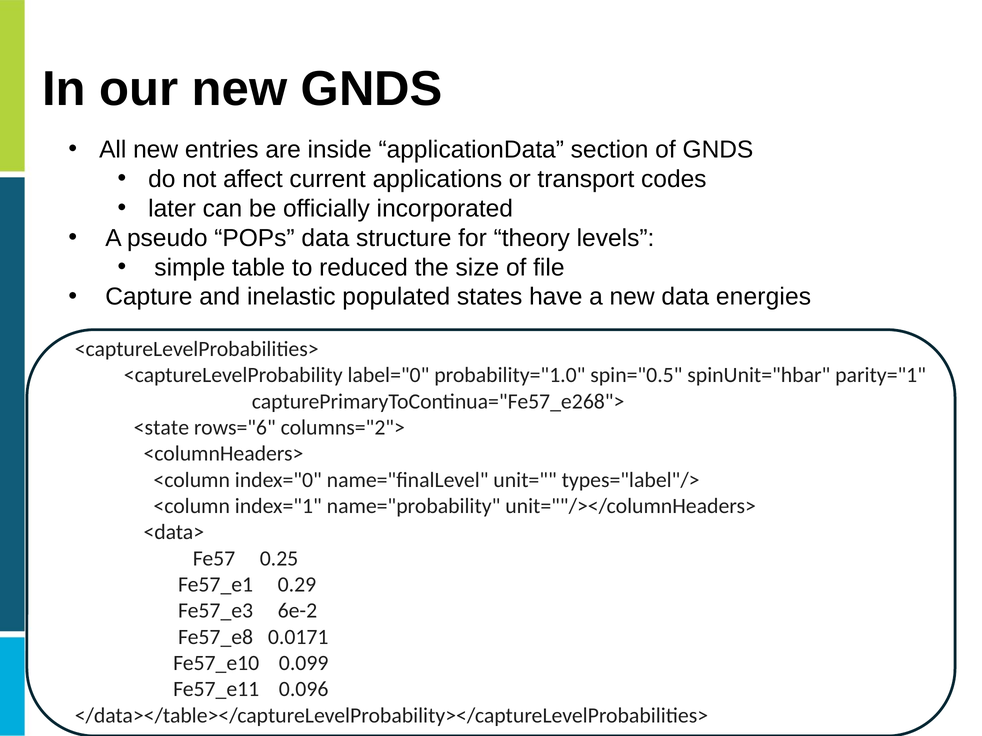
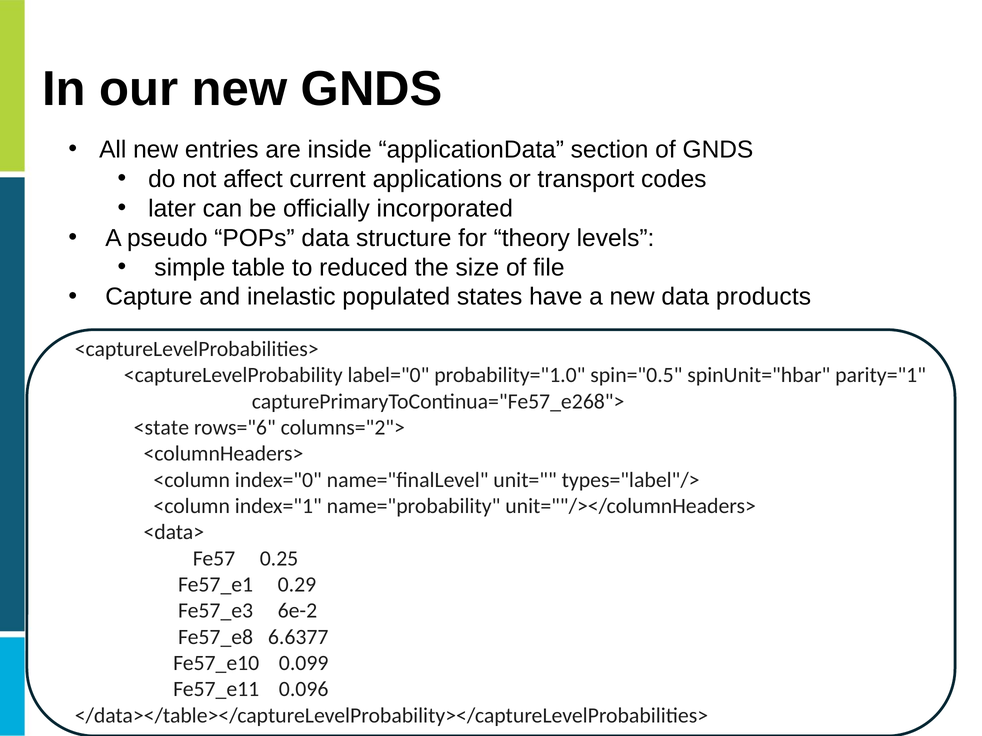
energies: energies -> products (764, 297)
0.0171: 0.0171 -> 6.6377 (298, 637)
